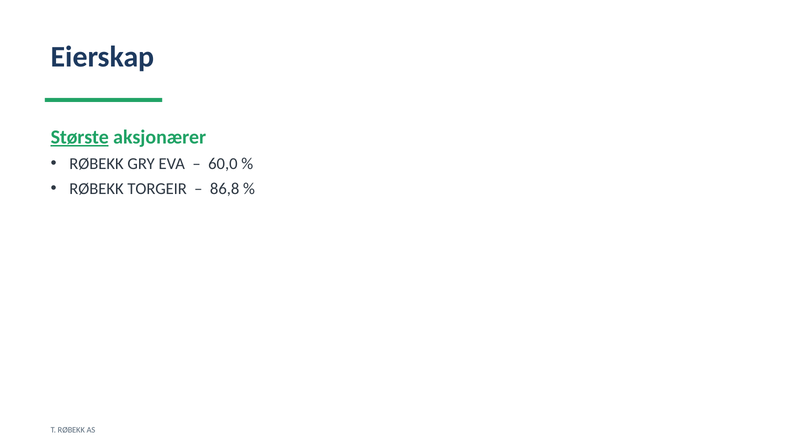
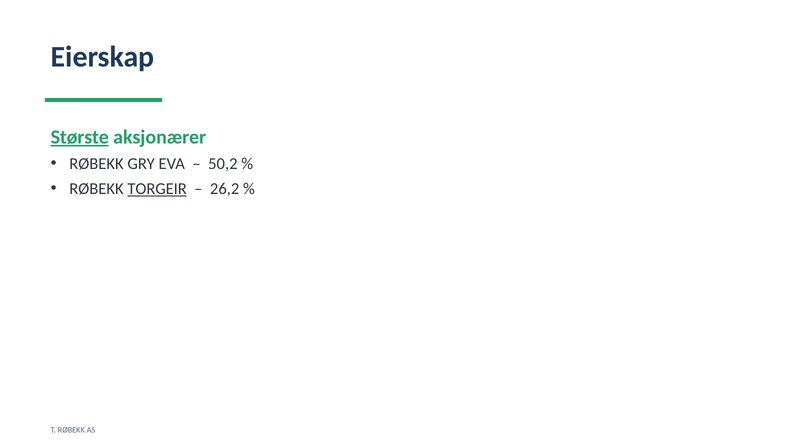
60,0: 60,0 -> 50,2 (223, 164)
TORGEIR underline: none -> present (157, 189)
86,8: 86,8 -> 26,2 (225, 189)
